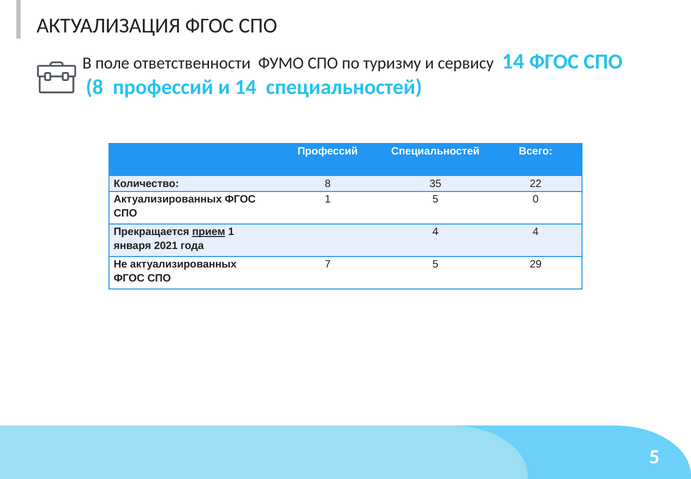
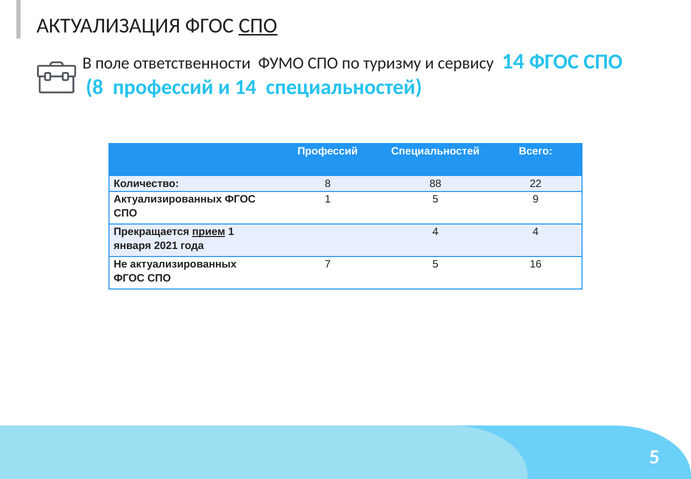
СПО underline: none -> present (258, 26)
35: 35 -> 88 (435, 183)
0: 0 -> 9 (536, 199)
29: 29 -> 16 (536, 264)
